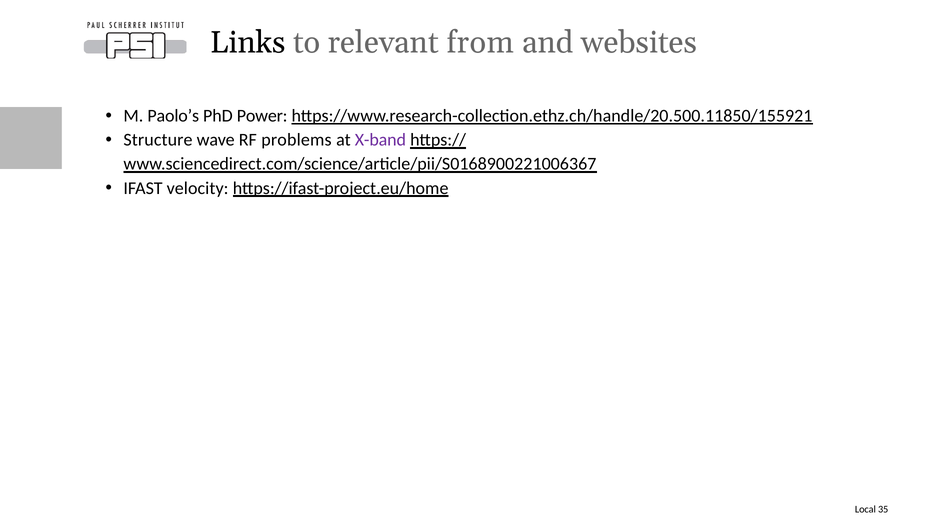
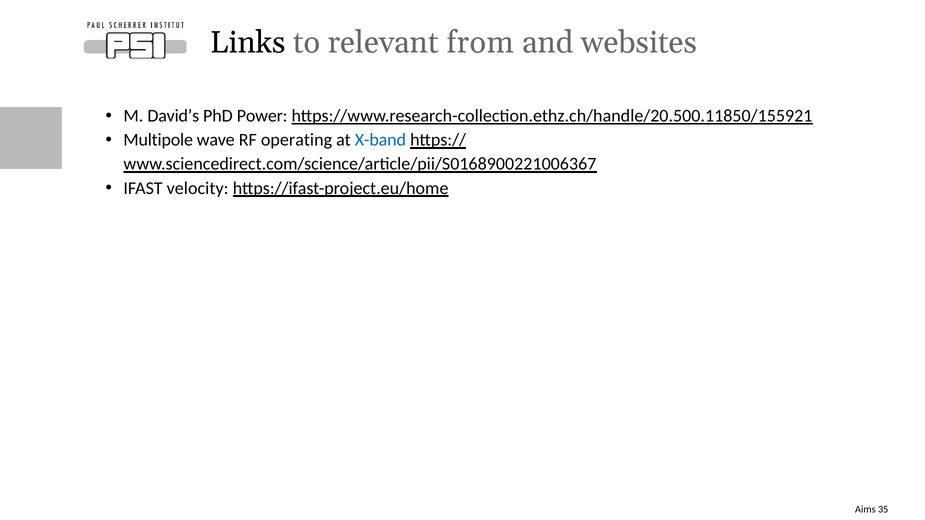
Paolo’s: Paolo’s -> David’s (173, 116)
Structure: Structure -> Multipole (158, 140)
problems: problems -> operating (297, 140)
X-band colour: purple -> blue (380, 140)
Local: Local -> Aims (865, 509)
